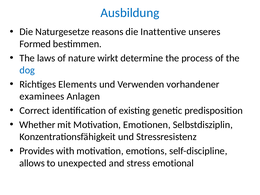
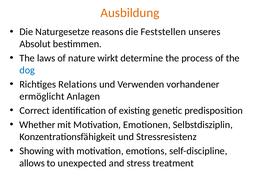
Ausbildung colour: blue -> orange (130, 13)
Inattentive: Inattentive -> Feststellen (163, 32)
Formed: Formed -> Absolut (35, 44)
Elements: Elements -> Relations (78, 84)
examinees: examinees -> ermöglicht (42, 96)
Provides: Provides -> Showing (37, 151)
emotional: emotional -> treatment (173, 163)
